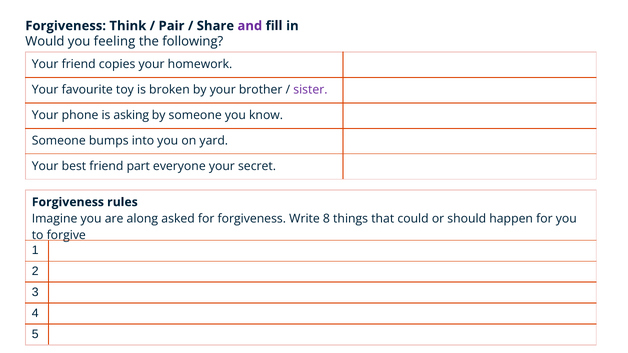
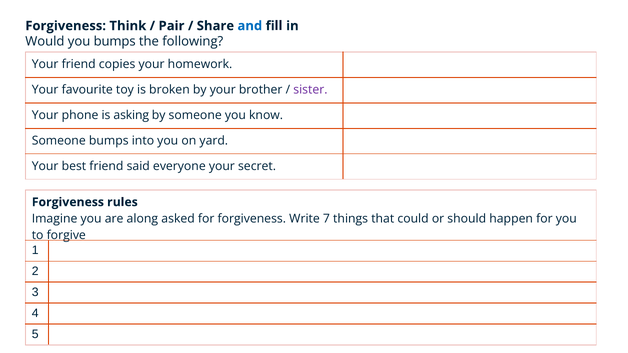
and colour: purple -> blue (250, 26)
you feeling: feeling -> bumps (115, 42)
part: part -> said (138, 166)
8: 8 -> 7 (326, 219)
